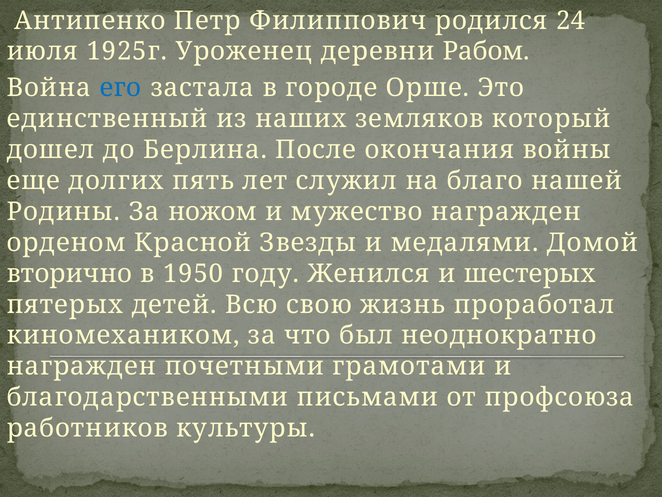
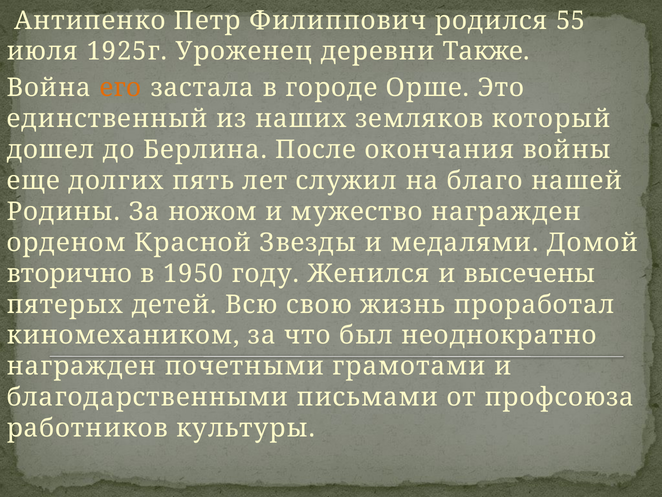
24: 24 -> 55 (571, 21)
Рабом: Рабом -> Также (486, 51)
его colour: blue -> orange (121, 88)
шестерых: шестерых -> высечены (530, 273)
